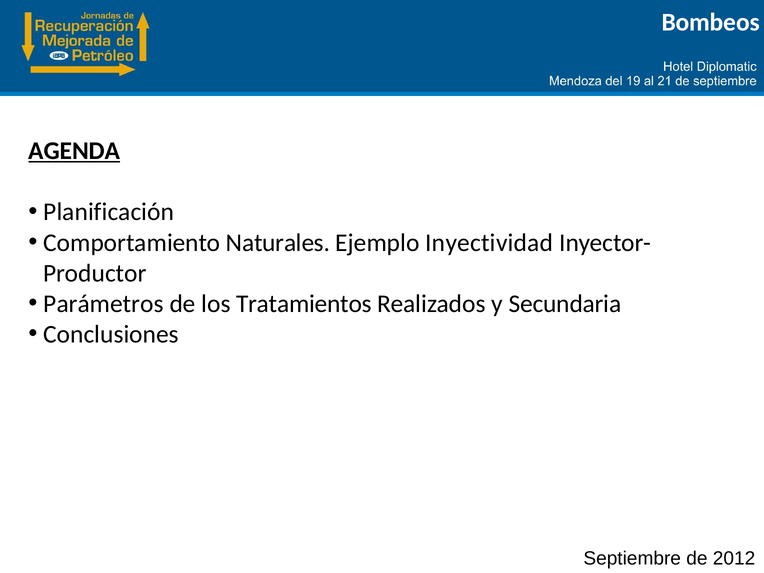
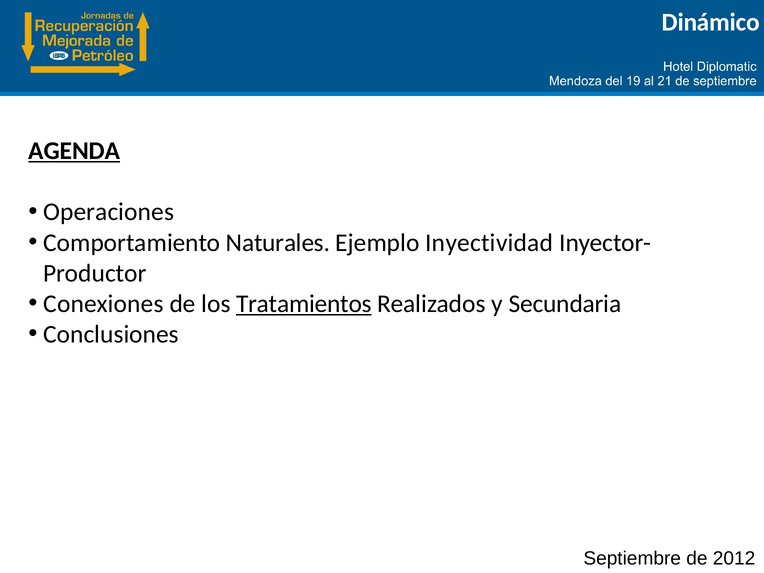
Bombeos: Bombeos -> Dinámico (711, 22)
Planificación: Planificación -> Operaciones (109, 212)
Parámetros: Parámetros -> Conexiones (103, 304)
Tratamientos underline: none -> present (304, 304)
